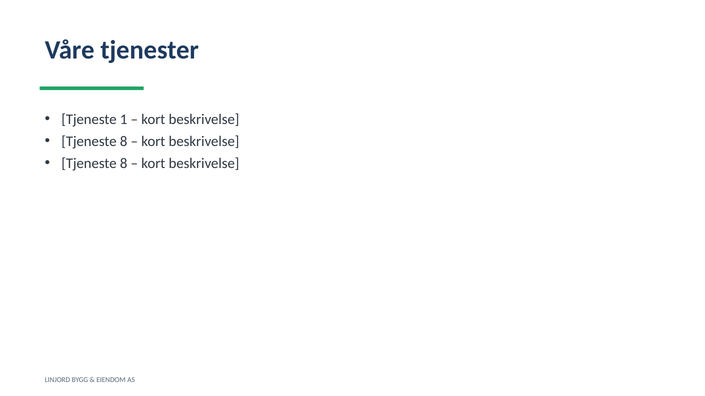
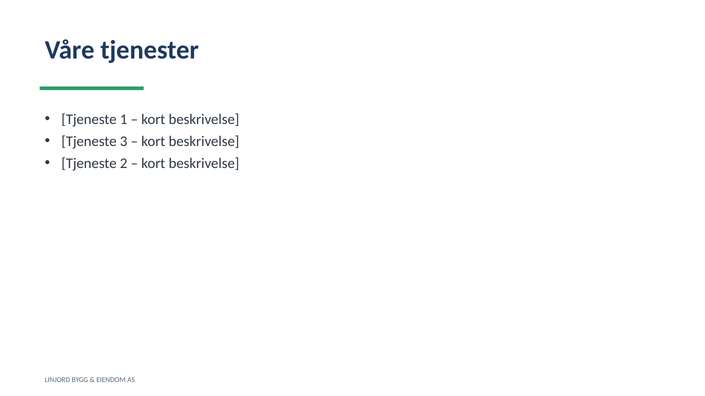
8: 8 -> 3 (124, 141)
8: 8 -> 2 (124, 163)
